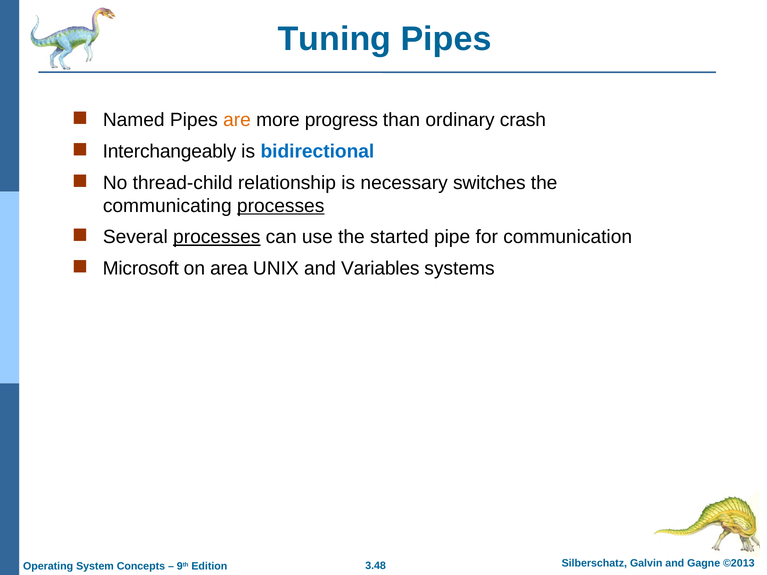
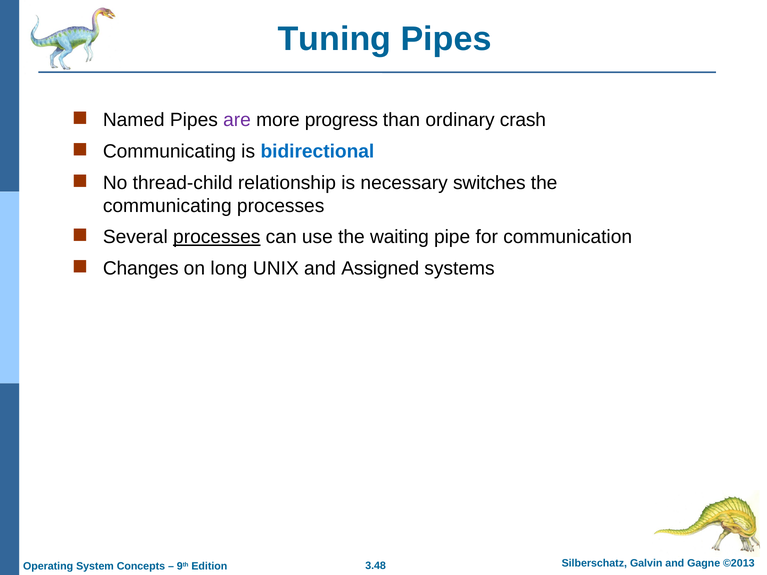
are colour: orange -> purple (237, 120)
Interchangeably: Interchangeably -> Communicating (169, 151)
processes underline: present -> none (281, 206)
started: started -> waiting (399, 237)
Microsoft: Microsoft -> Changes (141, 269)
area: area -> long (229, 269)
Variables: Variables -> Assigned (380, 269)
